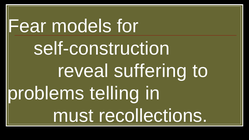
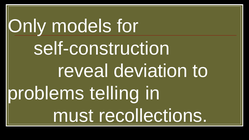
Fear: Fear -> Only (27, 26)
suffering: suffering -> deviation (151, 71)
